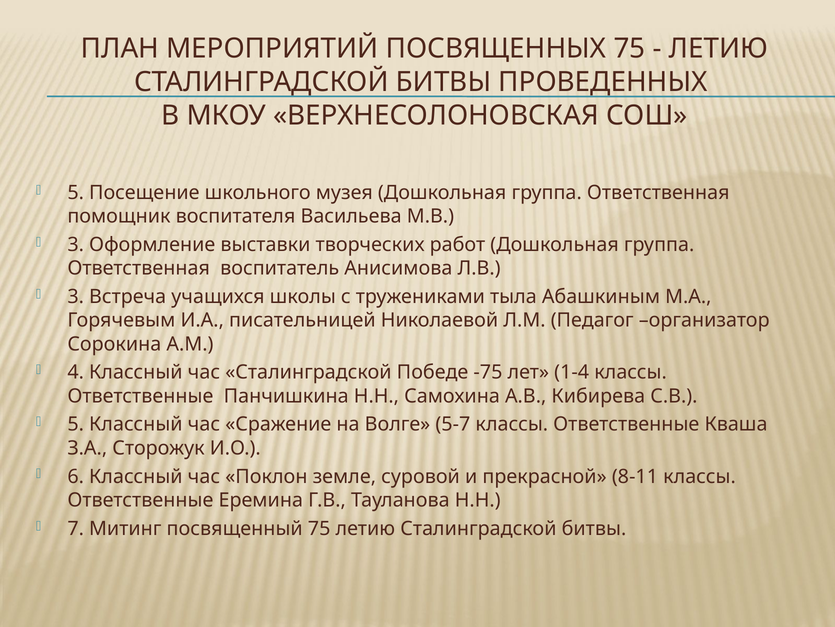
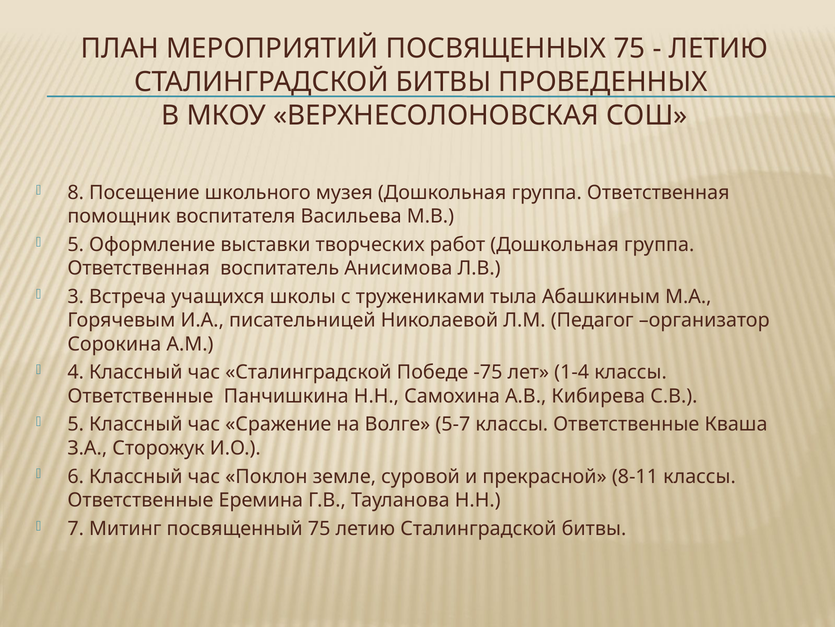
5: 5 -> 8 (76, 192)
3: 3 -> 5 (76, 244)
